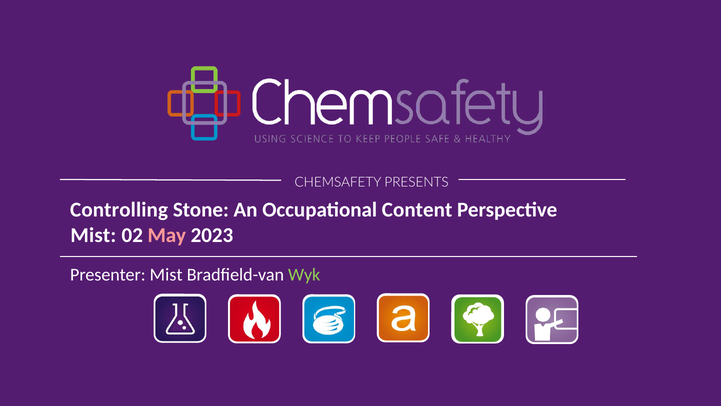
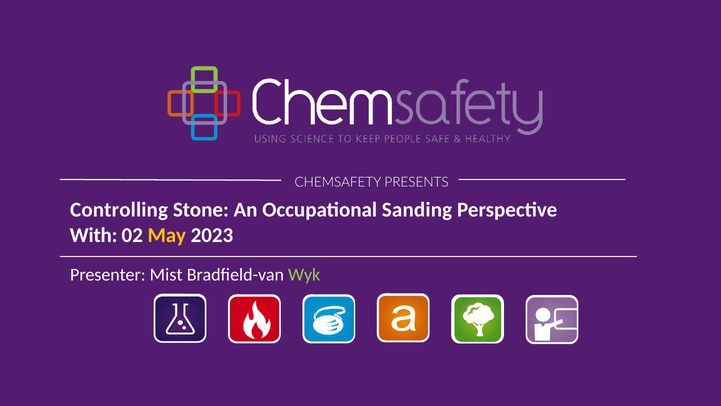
Content: Content -> Sanding (417, 210)
Mist: Mist -> With (94, 235)
May colour: pink -> yellow (167, 235)
